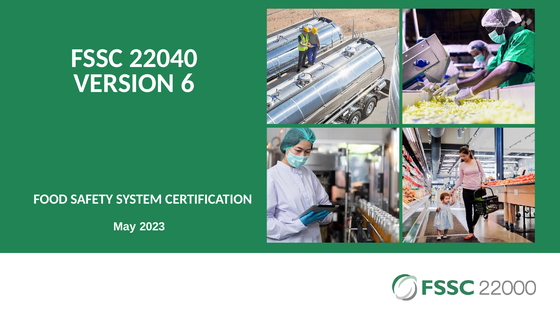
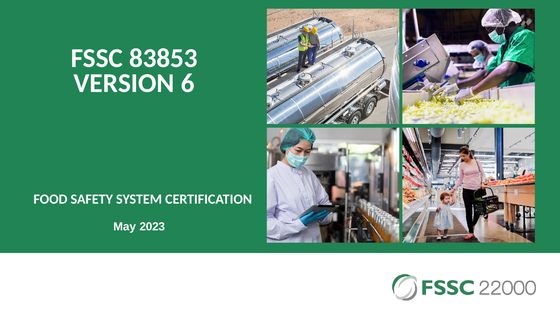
22040: 22040 -> 83853 (163, 58)
